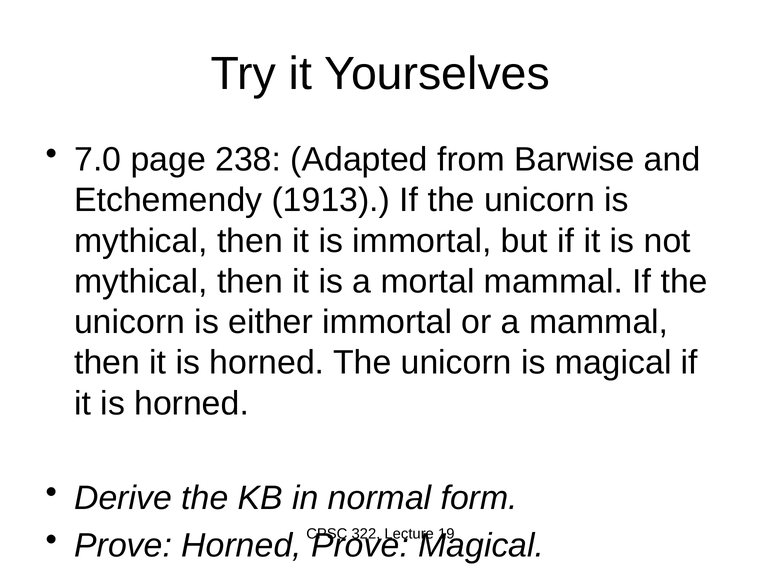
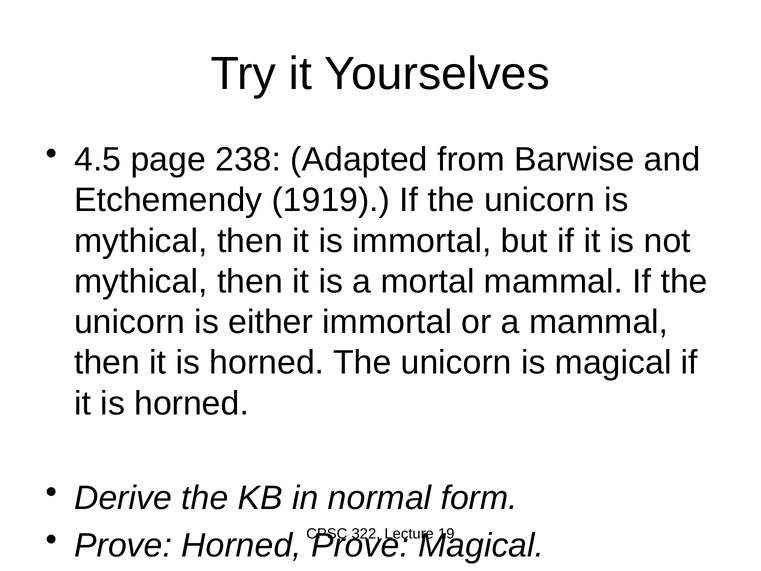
7.0: 7.0 -> 4.5 (98, 160)
1913: 1913 -> 1919 (331, 200)
